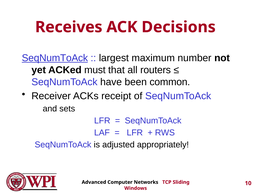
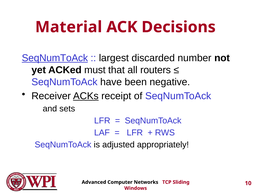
Receives: Receives -> Material (69, 27)
maximum: maximum -> discarded (153, 58)
common: common -> negative (170, 82)
ACKs underline: none -> present (86, 96)
